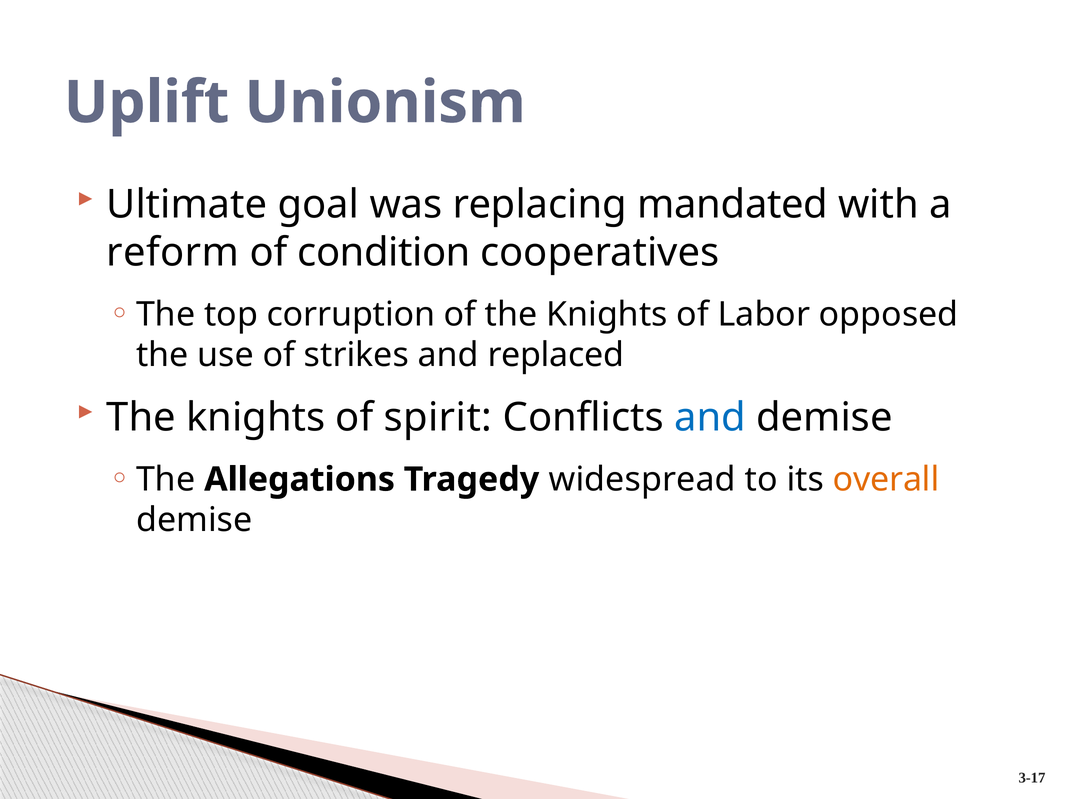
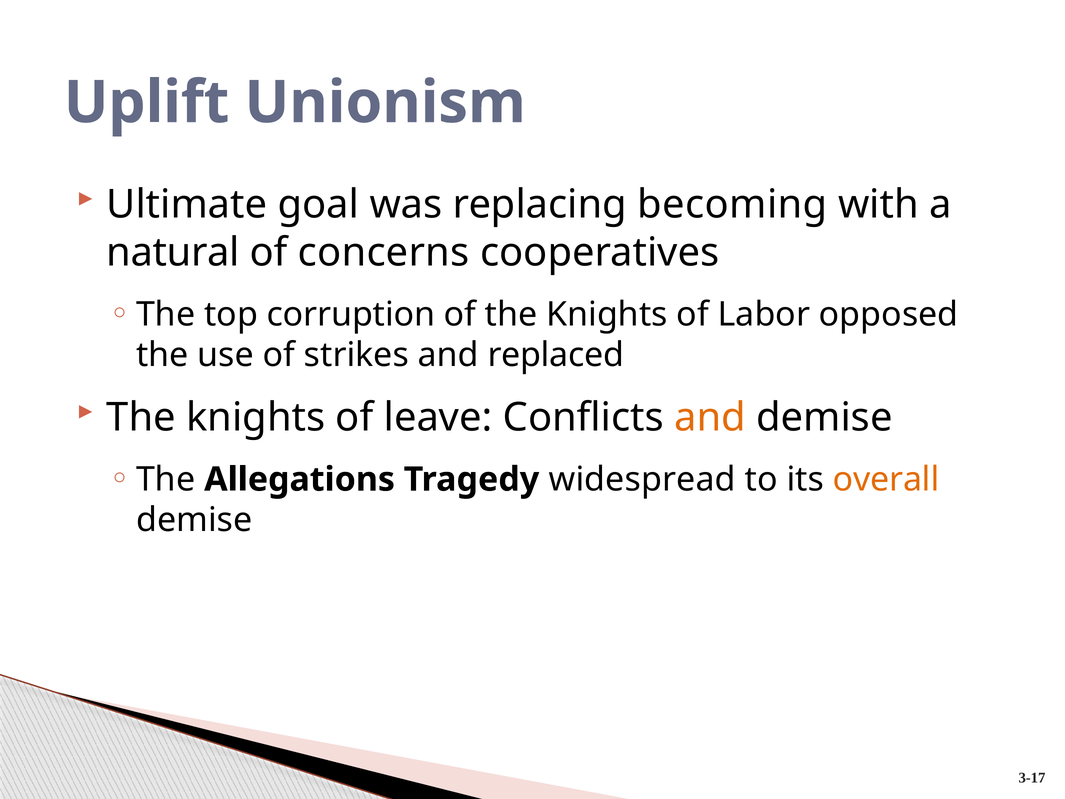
mandated: mandated -> becoming (732, 205)
reform: reform -> natural (173, 253)
condition: condition -> concerns (384, 253)
spirit: spirit -> leave (438, 418)
and colour: blue -> orange (710, 418)
